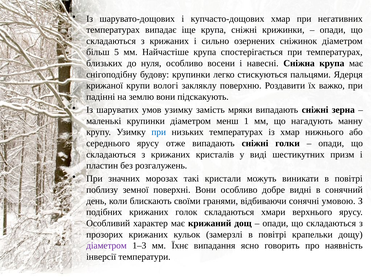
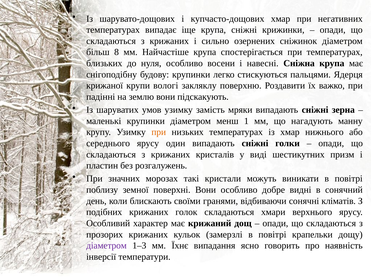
5: 5 -> 8 (117, 52)
при colour: blue -> orange (159, 132)
отже: отже -> один (176, 143)
умовою: умовою -> кліматів (339, 200)
